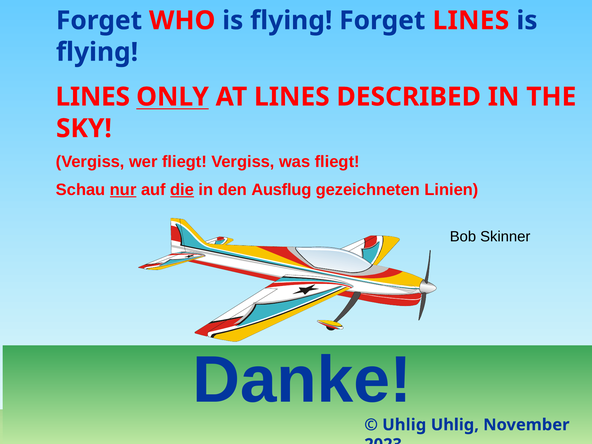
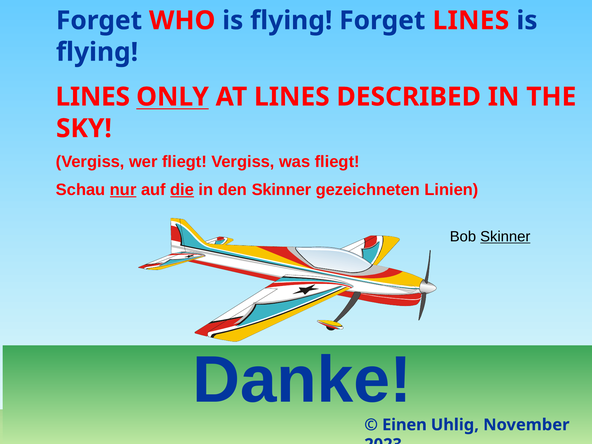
den Ausflug: Ausflug -> Skinner (281, 190)
Skinner underline: none -> present (505, 237)
Uhlig: Uhlig -> Einen (404, 425)
